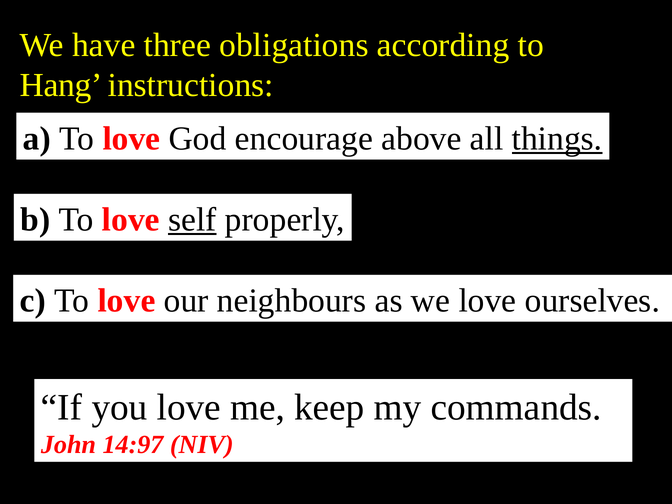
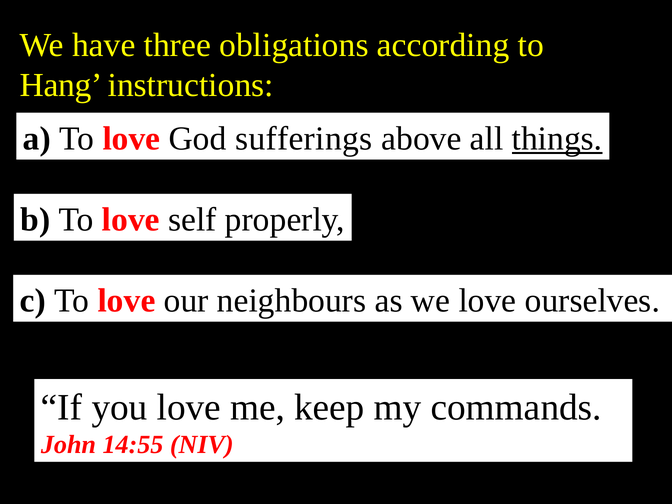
encourage: encourage -> sufferings (304, 138)
self underline: present -> none (192, 220)
14:97: 14:97 -> 14:55 (133, 445)
